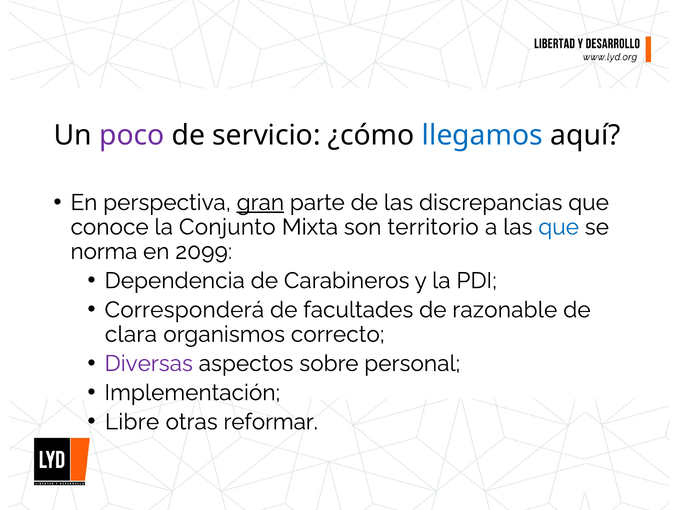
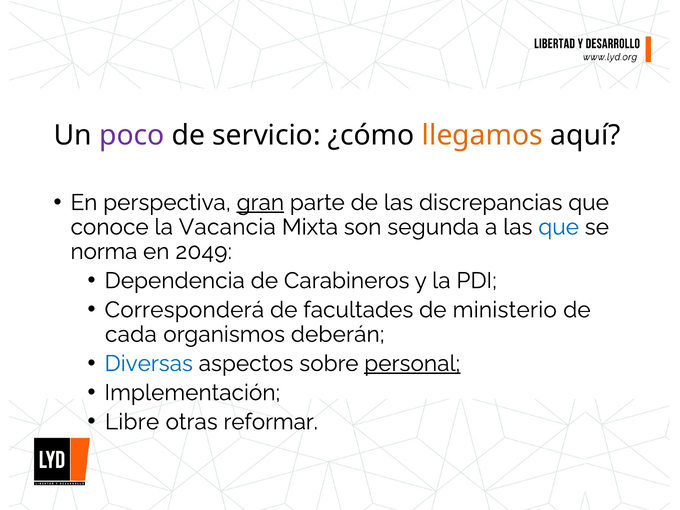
llegamos colour: blue -> orange (482, 136)
Conjunto: Conjunto -> Vacancia (227, 227)
territorio: territorio -> segunda (433, 227)
2099: 2099 -> 2049 (204, 252)
razonable: razonable -> ministerio (505, 310)
clara: clara -> cada (131, 334)
correcto: correcto -> deberán (338, 334)
Diversas colour: purple -> blue (149, 364)
personal underline: none -> present (412, 364)
